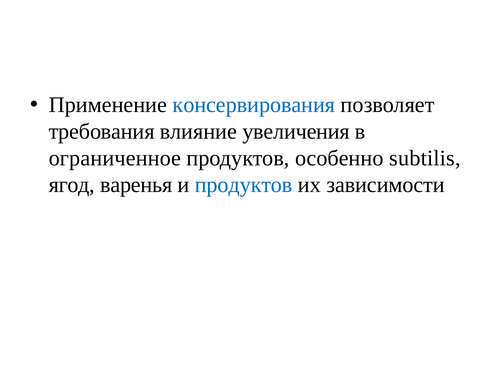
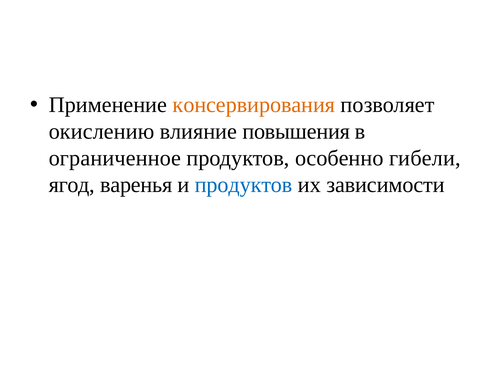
консервирования colour: blue -> orange (254, 105)
требования: требования -> окислению (102, 132)
увеличения: увеличения -> повышения (296, 132)
subtilis: subtilis -> гибели (425, 158)
